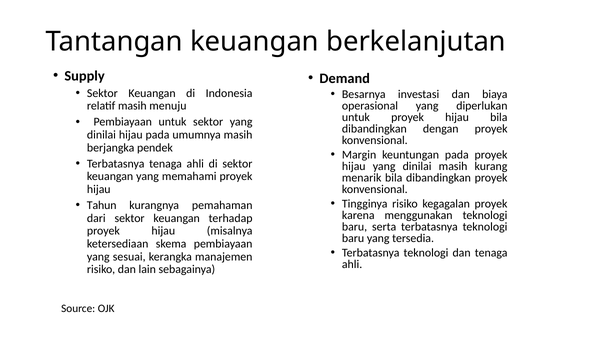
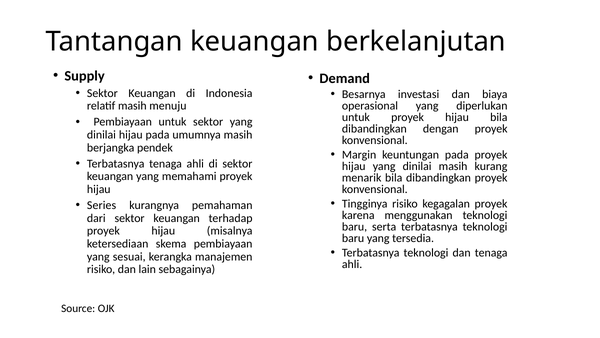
Tahun: Tahun -> Series (102, 205)
